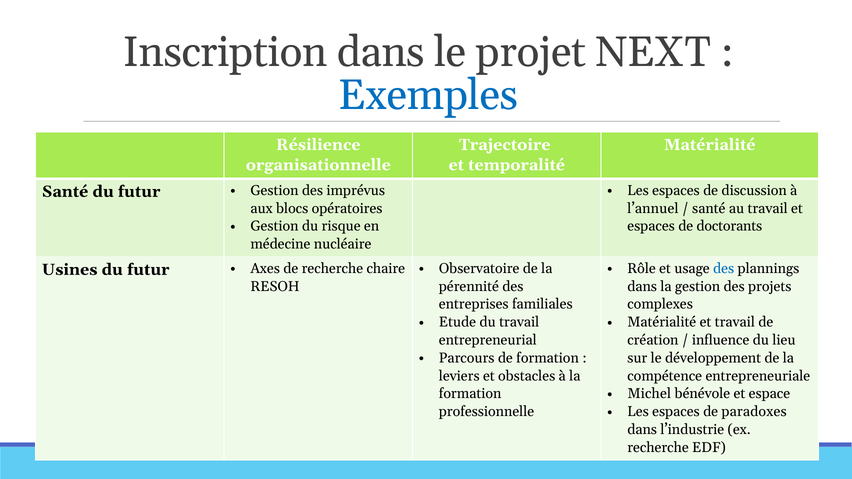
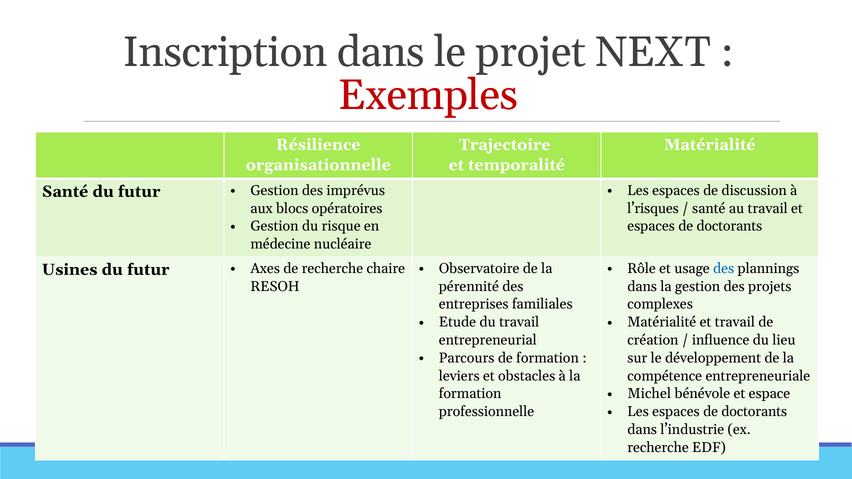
Exemples colour: blue -> red (428, 95)
l’annuel: l’annuel -> l’risques (653, 208)
Les espaces de paradoxes: paradoxes -> doctorants (754, 412)
